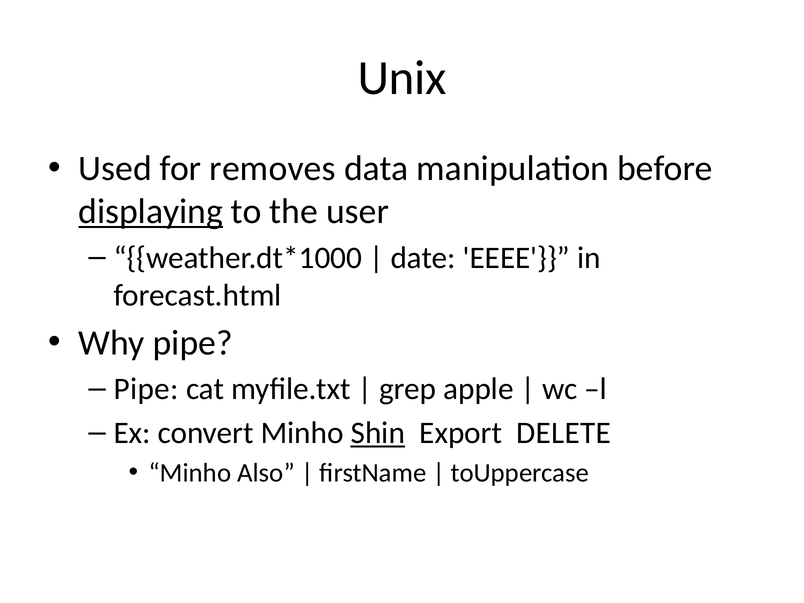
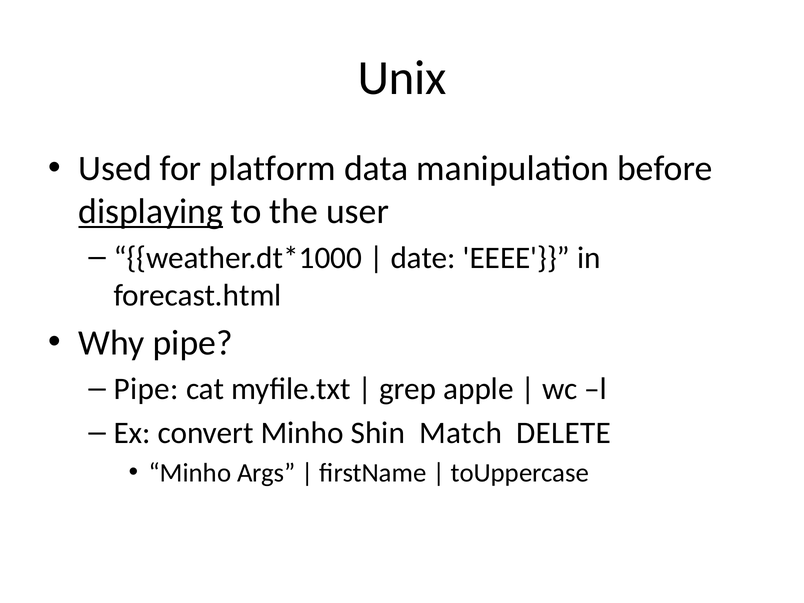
removes: removes -> platform (273, 169)
Shin underline: present -> none (378, 433)
Export: Export -> Match (461, 433)
Also: Also -> Args (266, 473)
